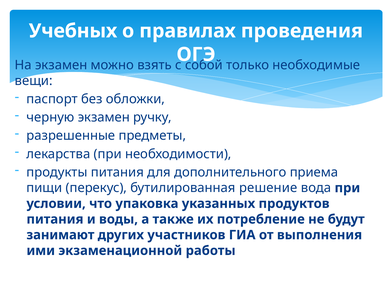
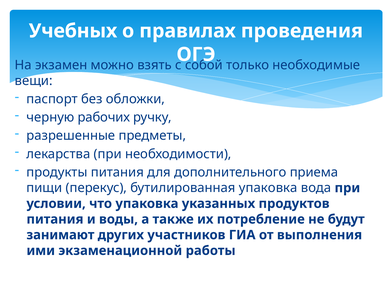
черную экзамен: экзамен -> рабочих (104, 117)
бутилированная решение: решение -> упаковка (268, 188)
